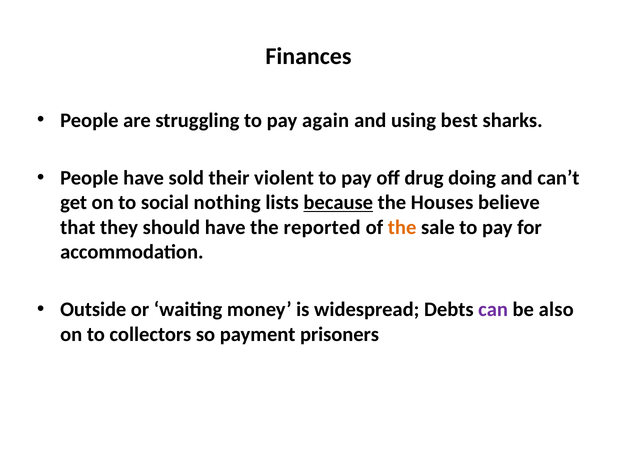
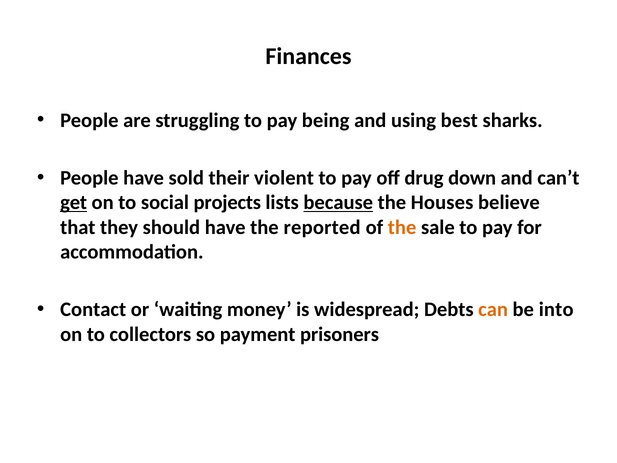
again: again -> being (326, 120)
doing: doing -> down (472, 178)
get underline: none -> present (74, 203)
nothing: nothing -> projects (227, 203)
Outside: Outside -> Contact (93, 309)
can colour: purple -> orange (493, 309)
also: also -> into (556, 309)
